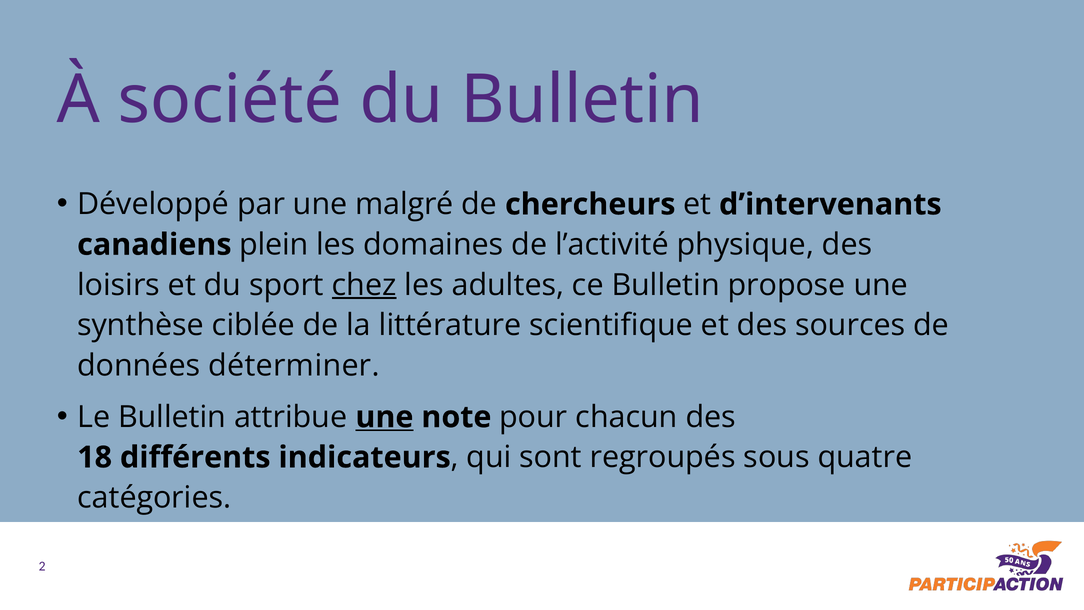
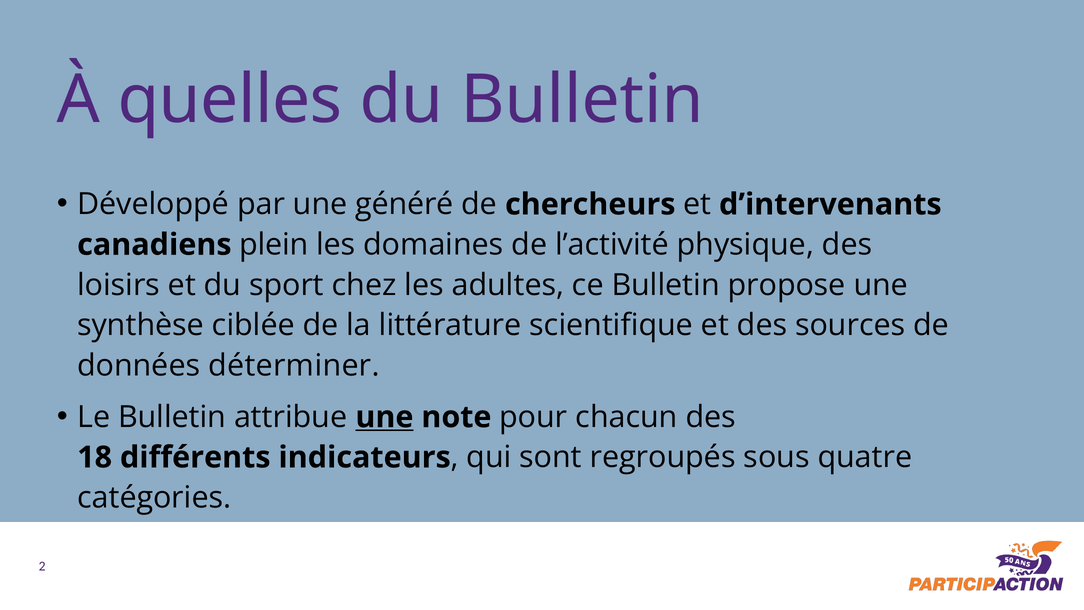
société: société -> quelles (230, 100)
malgré: malgré -> généré (404, 204)
chez underline: present -> none (364, 285)
